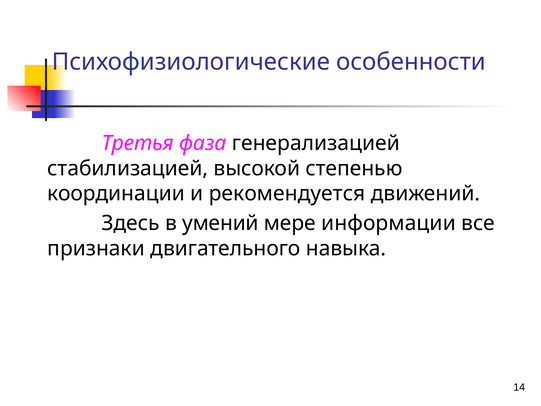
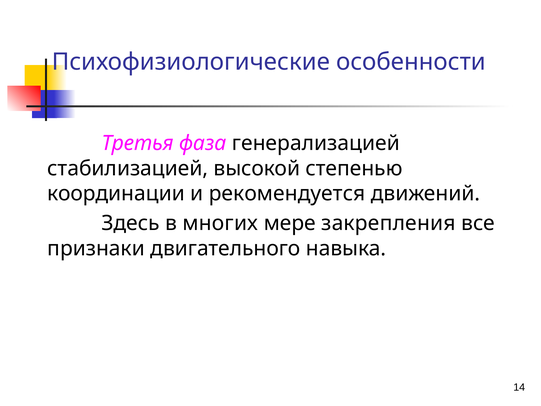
умений: умений -> многих (220, 223)
информации: информации -> закрепления (388, 223)
